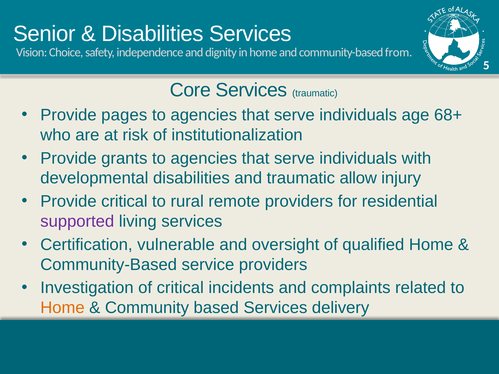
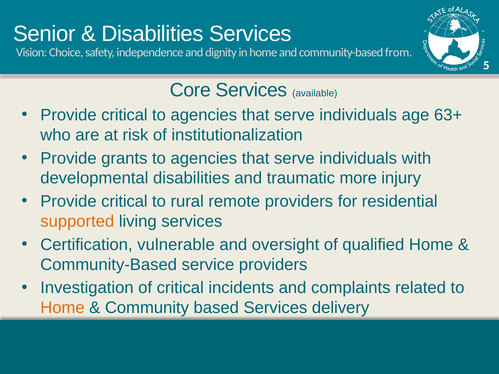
Services traumatic: traumatic -> available (315, 94)
pages: pages -> critical (124, 115)
68+: 68+ -> 63+ (448, 115)
allow: allow -> more (358, 178)
supported colour: purple -> orange (77, 222)
